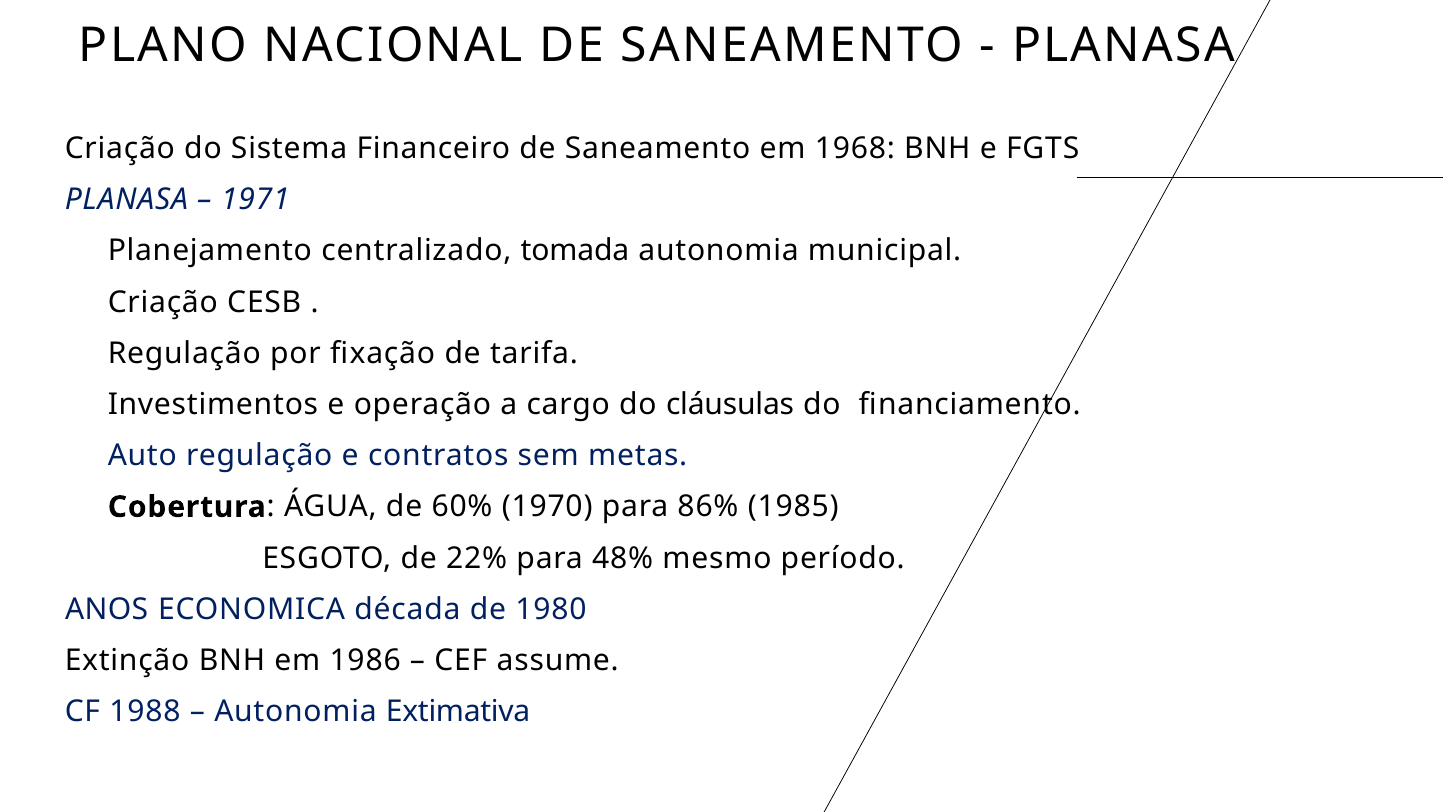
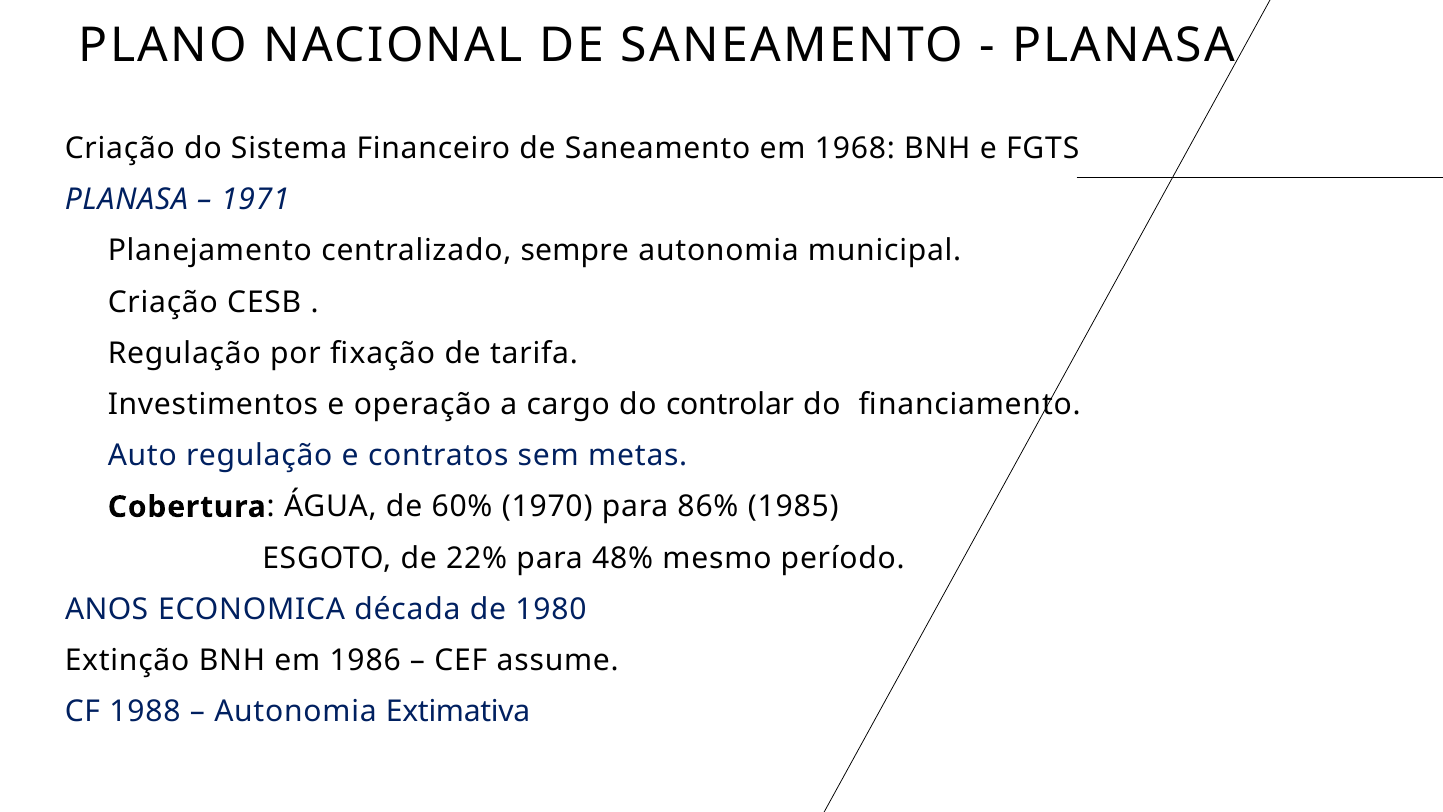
tomada: tomada -> sempre (575, 251)
cláusulas: cláusulas -> controlar (730, 404)
